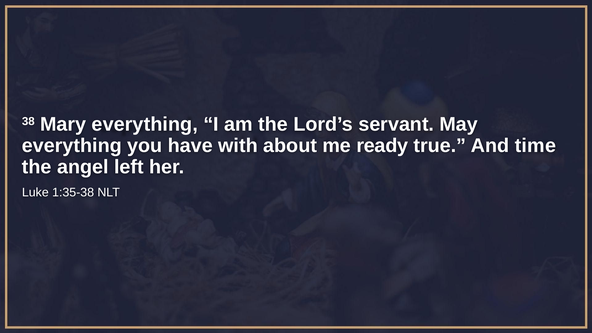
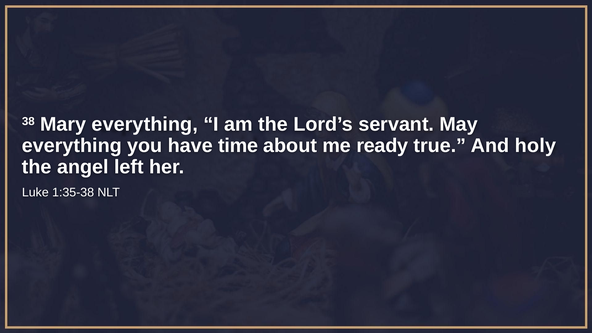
with: with -> time (238, 146)
time: time -> holy (535, 146)
